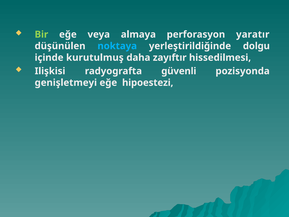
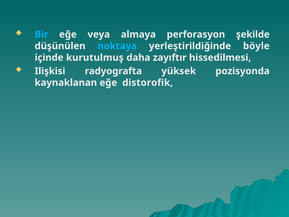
Bir colour: light green -> light blue (41, 34)
yaratır: yaratır -> şekilde (253, 34)
dolgu: dolgu -> böyle (256, 46)
güvenli: güvenli -> yüksek (179, 71)
genişletmeyi: genişletmeyi -> kaynaklanan (66, 83)
hipoestezi: hipoestezi -> distorofik (148, 83)
